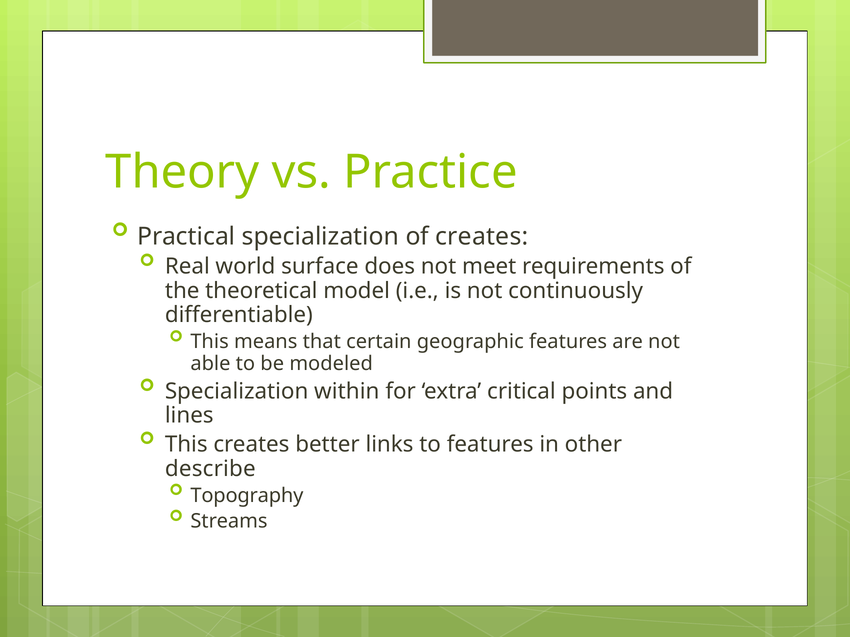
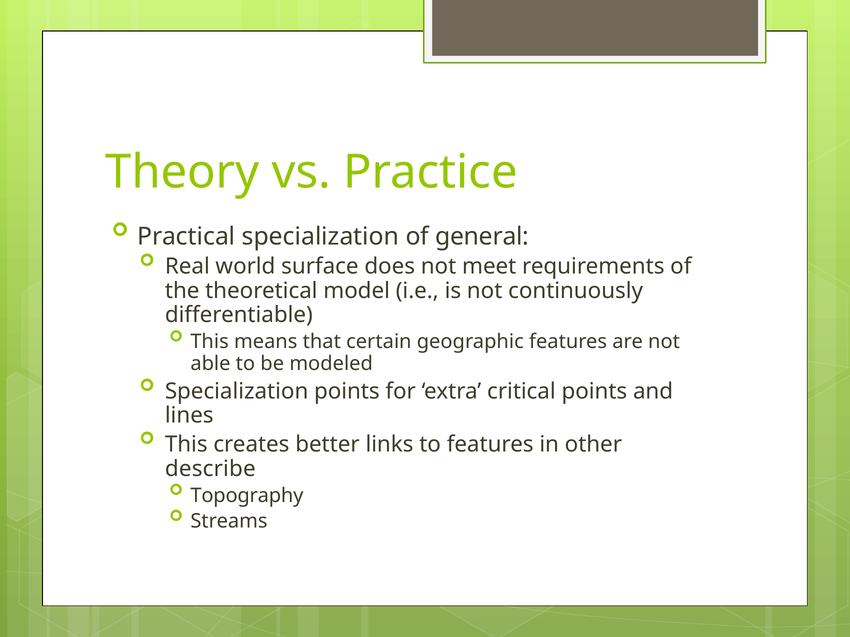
of creates: creates -> general (482, 237)
Specialization within: within -> points (347, 392)
